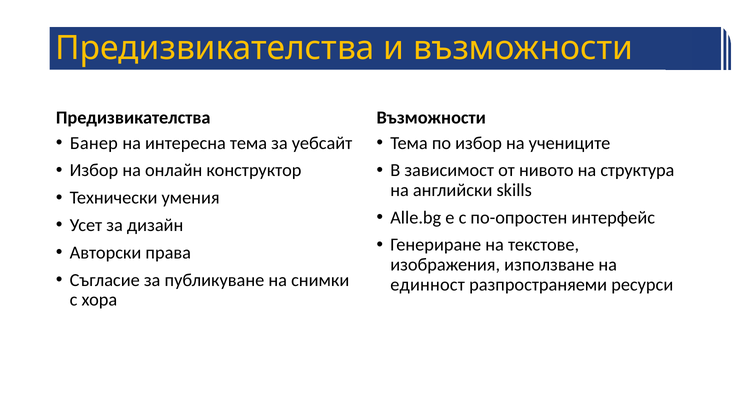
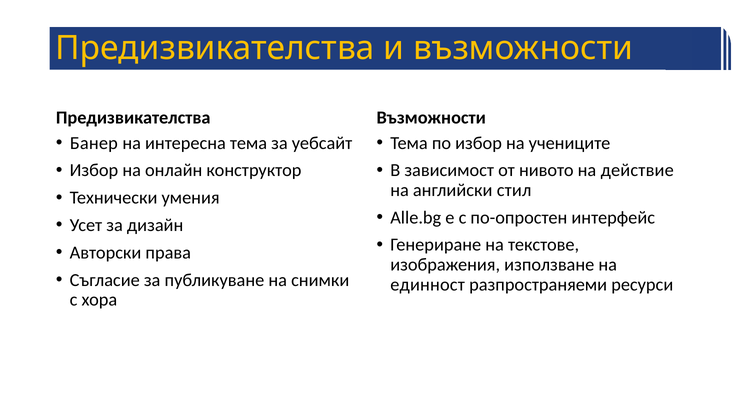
структура: структура -> действие (637, 170)
skills: skills -> стил (514, 190)
